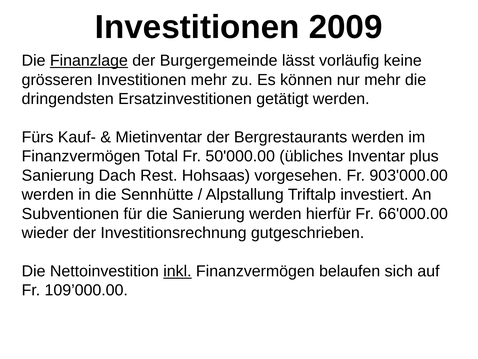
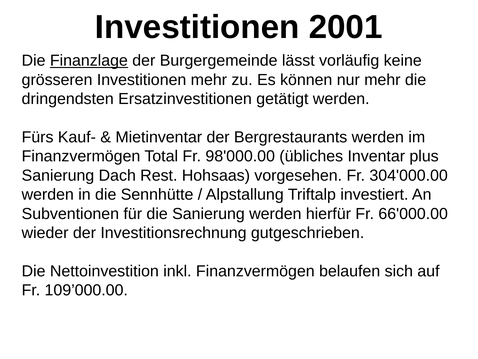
2009: 2009 -> 2001 (346, 27)
50'000.00: 50'000.00 -> 98'000.00 (240, 156)
903'000.00: 903'000.00 -> 304'000.00 (409, 175)
inkl underline: present -> none (177, 271)
